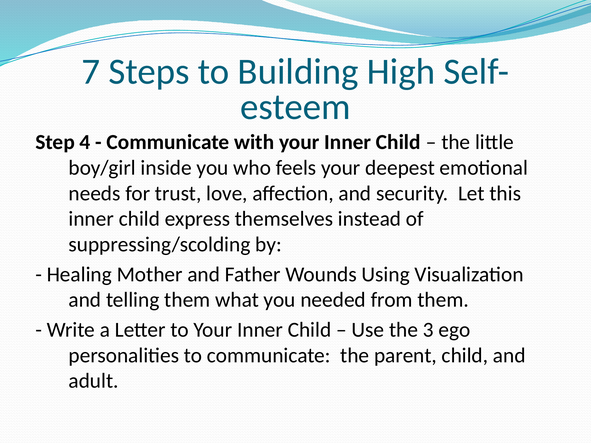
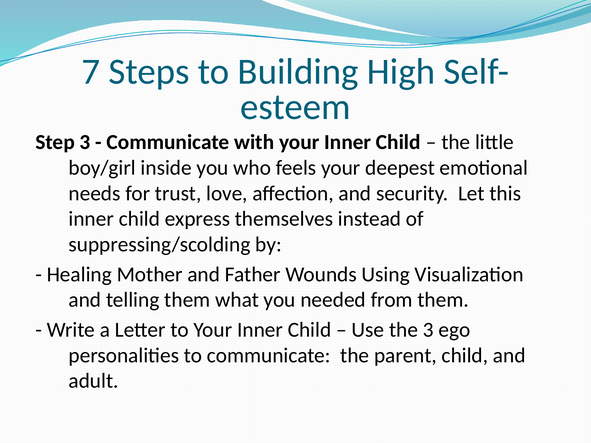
Step 4: 4 -> 3 (85, 142)
